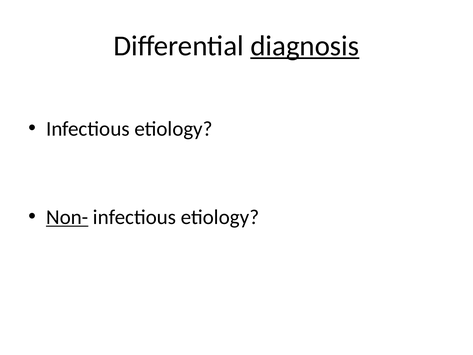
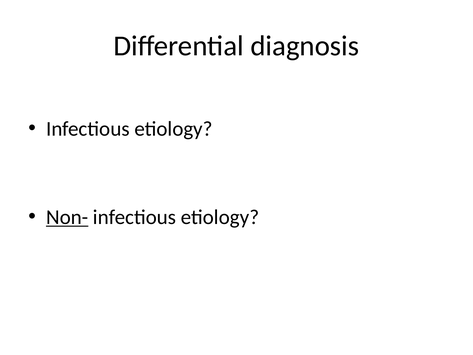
diagnosis underline: present -> none (305, 46)
